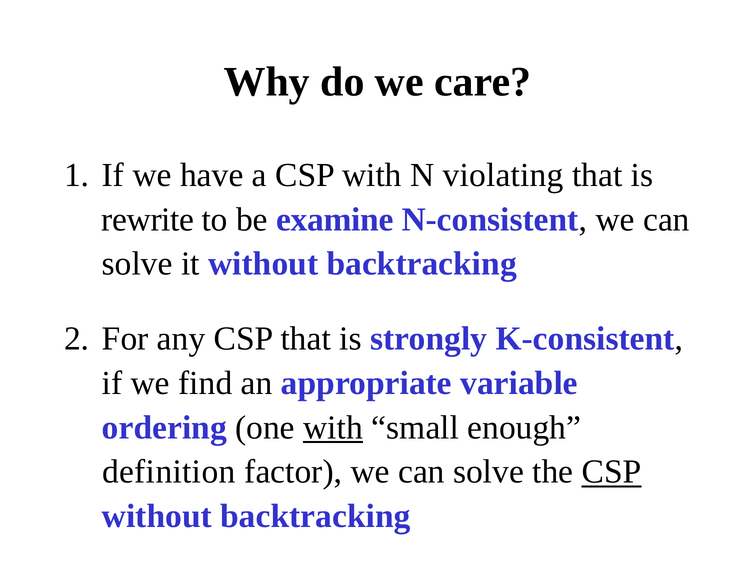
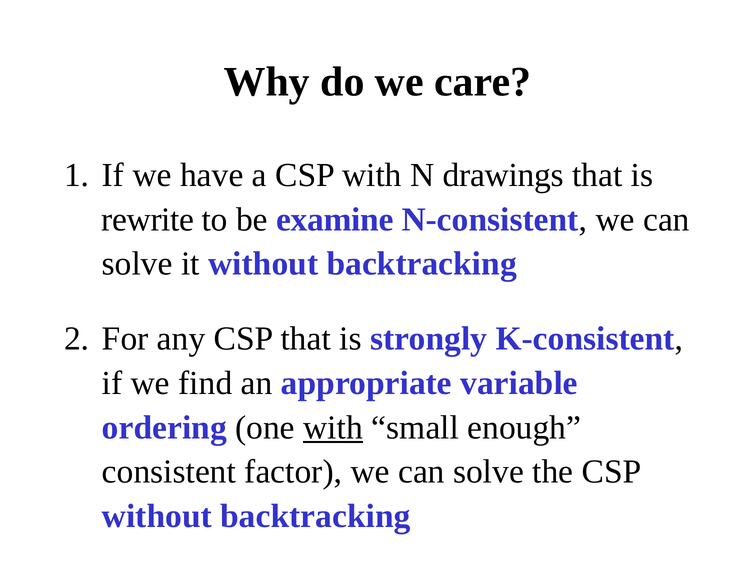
violating: violating -> drawings (503, 175)
definition: definition -> consistent (169, 471)
CSP underline: present -> none (612, 471)
